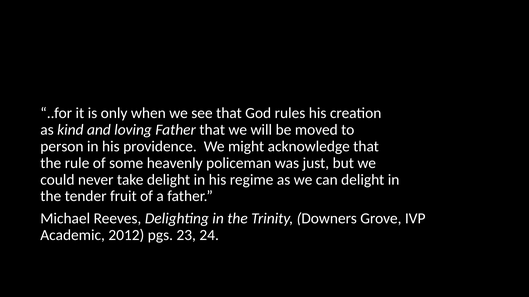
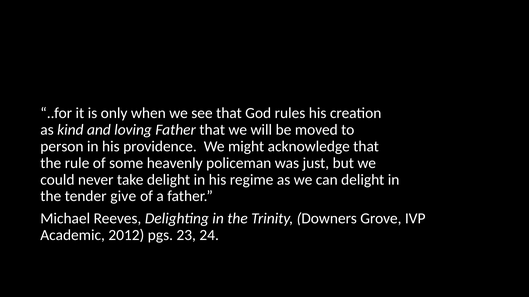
fruit: fruit -> give (123, 197)
